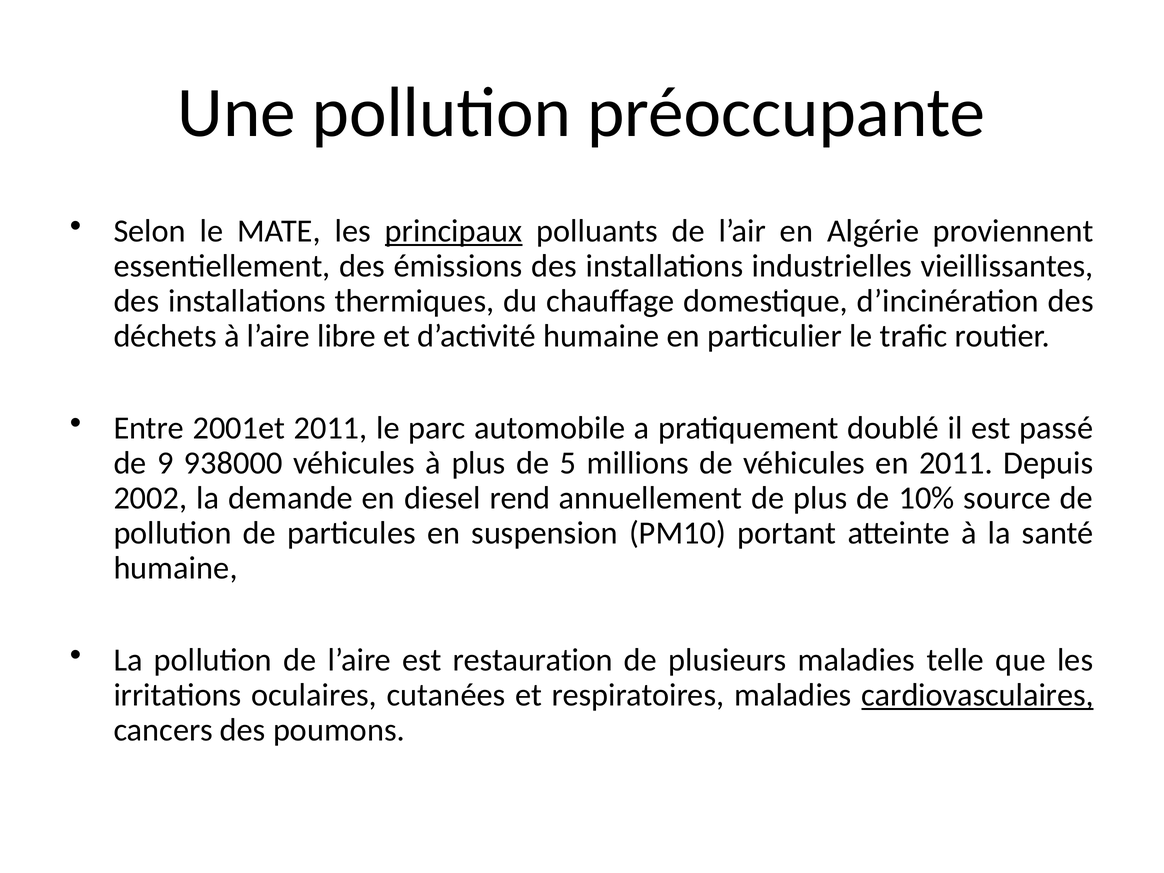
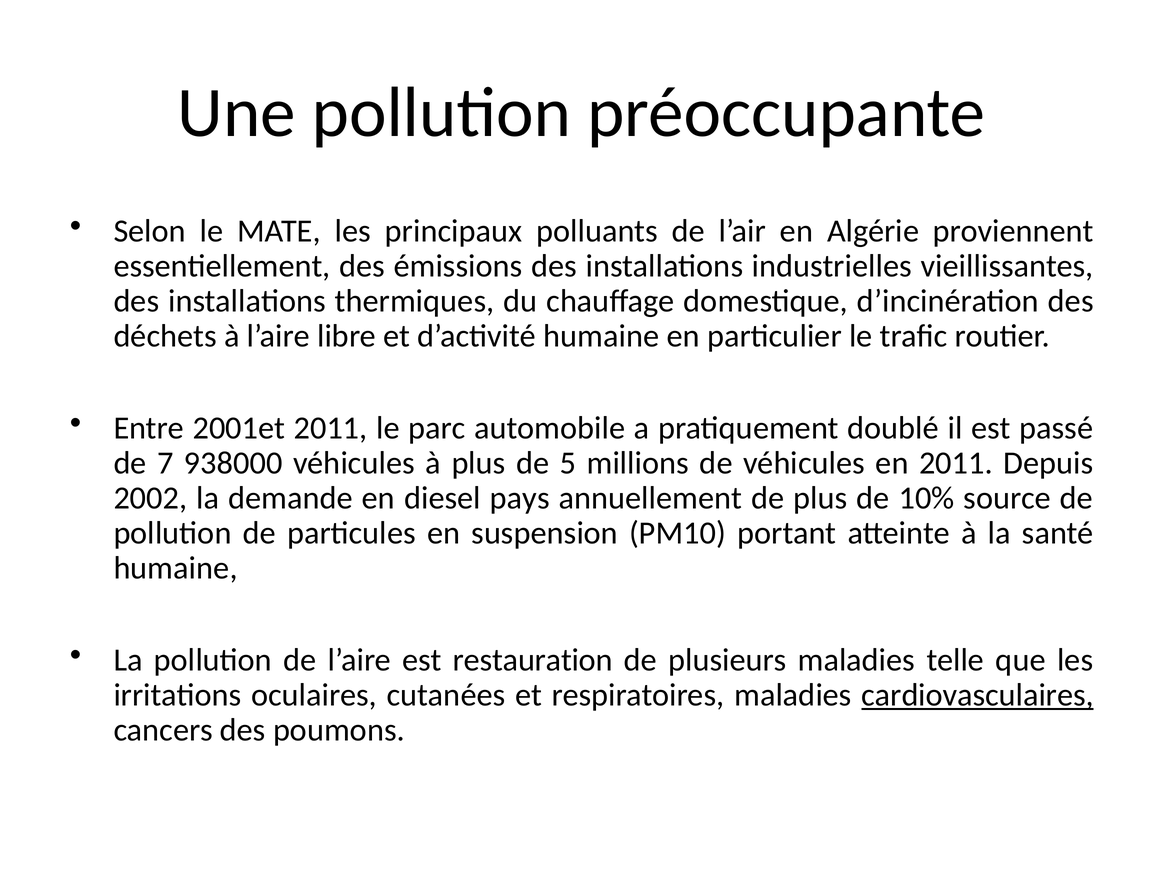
principaux underline: present -> none (454, 231)
9: 9 -> 7 (165, 463)
rend: rend -> pays (520, 498)
